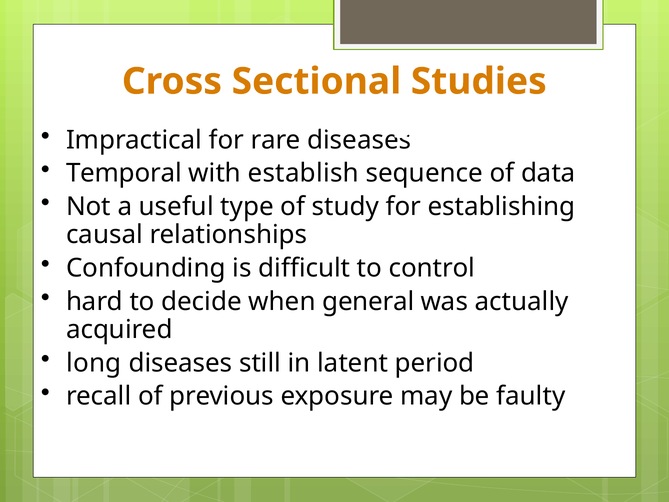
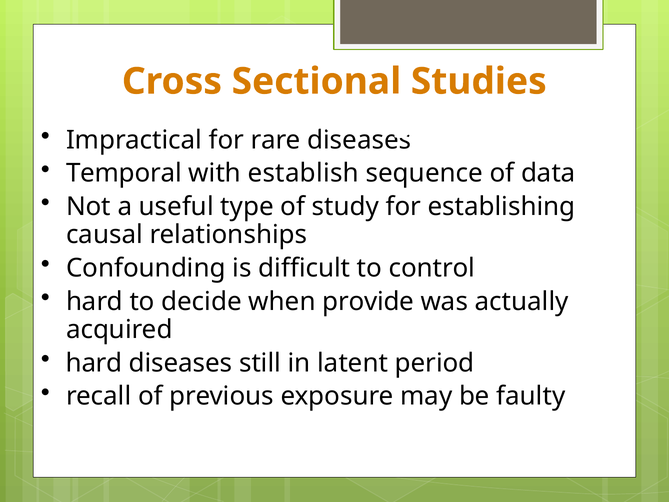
general: general -> provide (368, 301)
long: long -> hard (94, 363)
